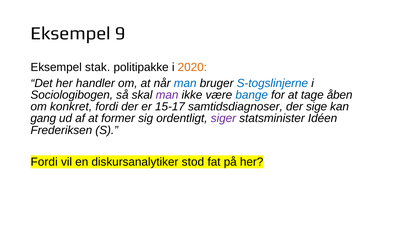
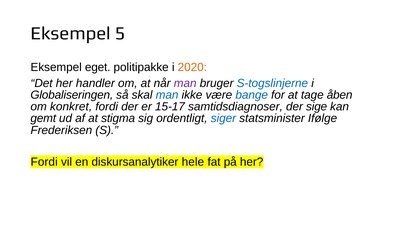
9: 9 -> 5 (120, 33)
stak: stak -> eget (98, 67)
man colour: blue -> purple (185, 83)
Sociologibogen: Sociologibogen -> Globaliseringen (72, 95)
man colour: purple -> blue (167, 95)
gang: gang -> gemt (43, 118)
former: former -> stigma (118, 118)
siger colour: purple -> blue (223, 118)
Idéen: Idéen -> Ifølge (323, 118)
stod: stod -> hele (193, 162)
